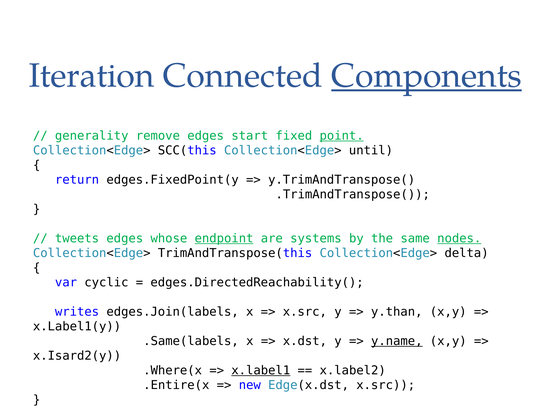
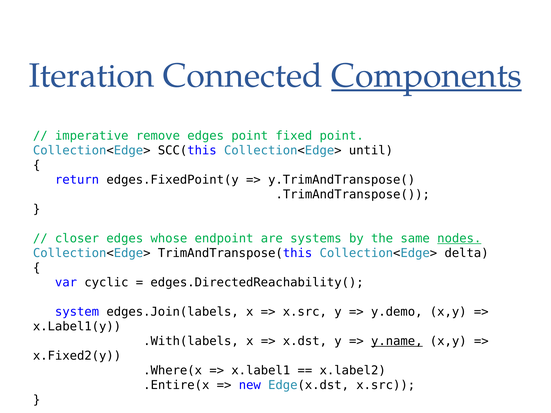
generality: generality -> imperative (92, 136)
edges start: start -> point (250, 136)
point underline: present -> none (342, 136)
tweets: tweets -> closer (77, 239)
endpoint underline: present -> none (224, 239)
writes: writes -> system (77, 312)
y.than: y.than -> y.demo (397, 312)
.Same(labels: .Same(labels -> .With(labels (191, 341)
x.Isard2(y: x.Isard2(y -> x.Fixed2(y (77, 356)
x.label1 underline: present -> none (261, 371)
